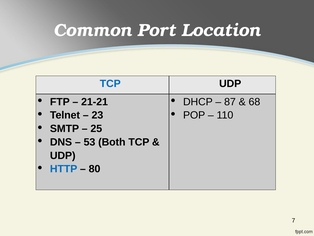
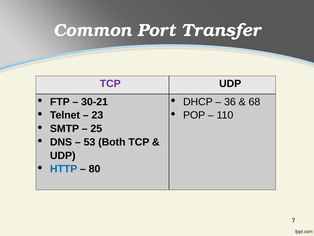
Location: Location -> Transfer (221, 30)
TCP colour: blue -> purple (110, 83)
21-21: 21-21 -> 30-21 (95, 102)
87: 87 -> 36 (230, 102)
